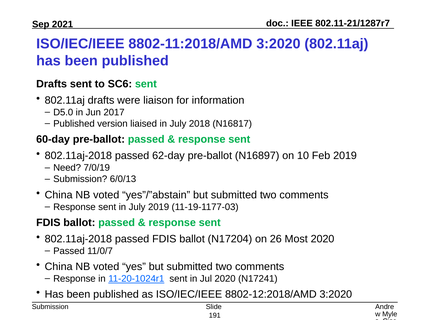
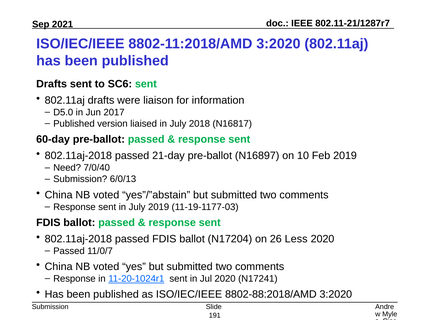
62-day: 62-day -> 21-day (168, 156)
7/0/19: 7/0/19 -> 7/0/40 (97, 168)
Most: Most -> Less (296, 239)
8802-12:2018/AMD: 8802-12:2018/AMD -> 8802-88:2018/AMD (271, 294)
